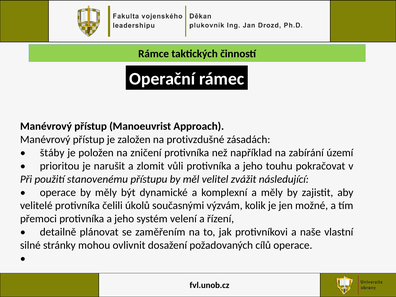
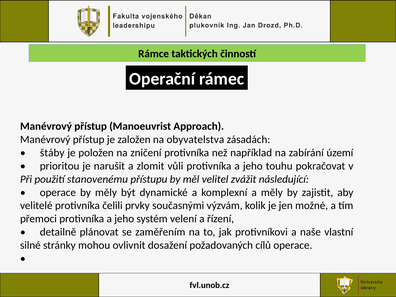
protivzdušné: protivzdušné -> obyvatelstva (195, 140)
úkolů: úkolů -> prvky (137, 206)
